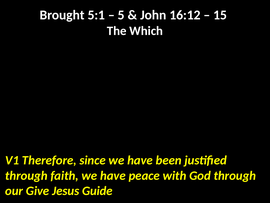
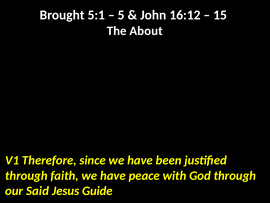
Which: Which -> About (146, 31)
Give: Give -> Said (38, 190)
